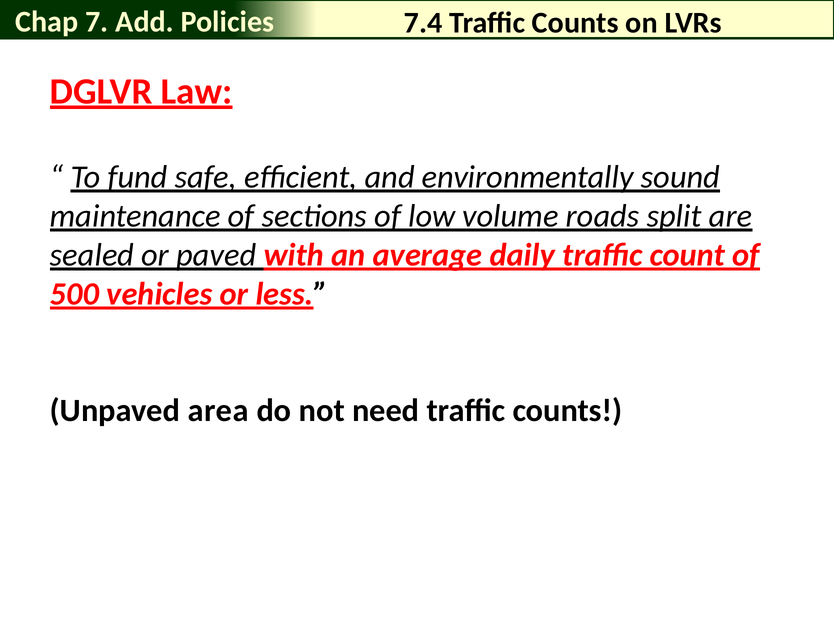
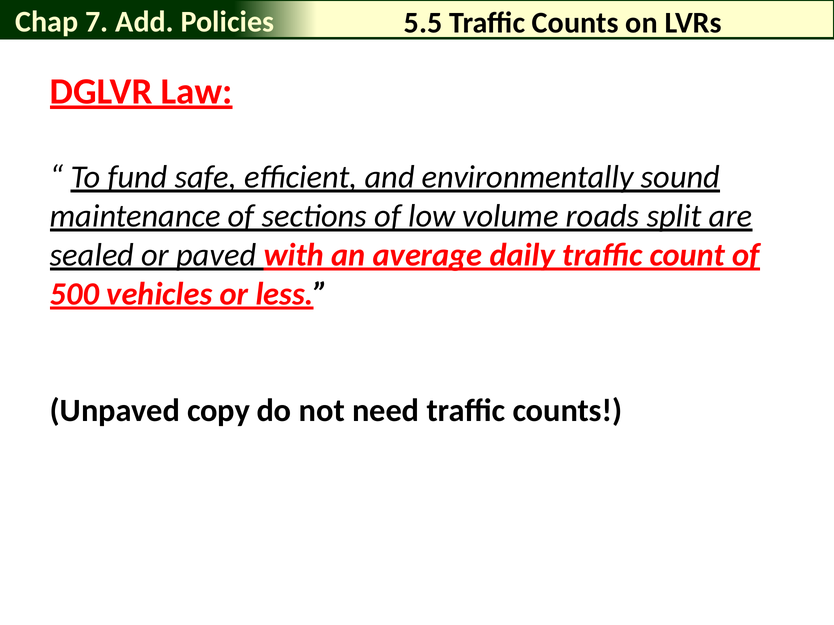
7.4: 7.4 -> 5.5 (423, 23)
area: area -> copy (218, 411)
